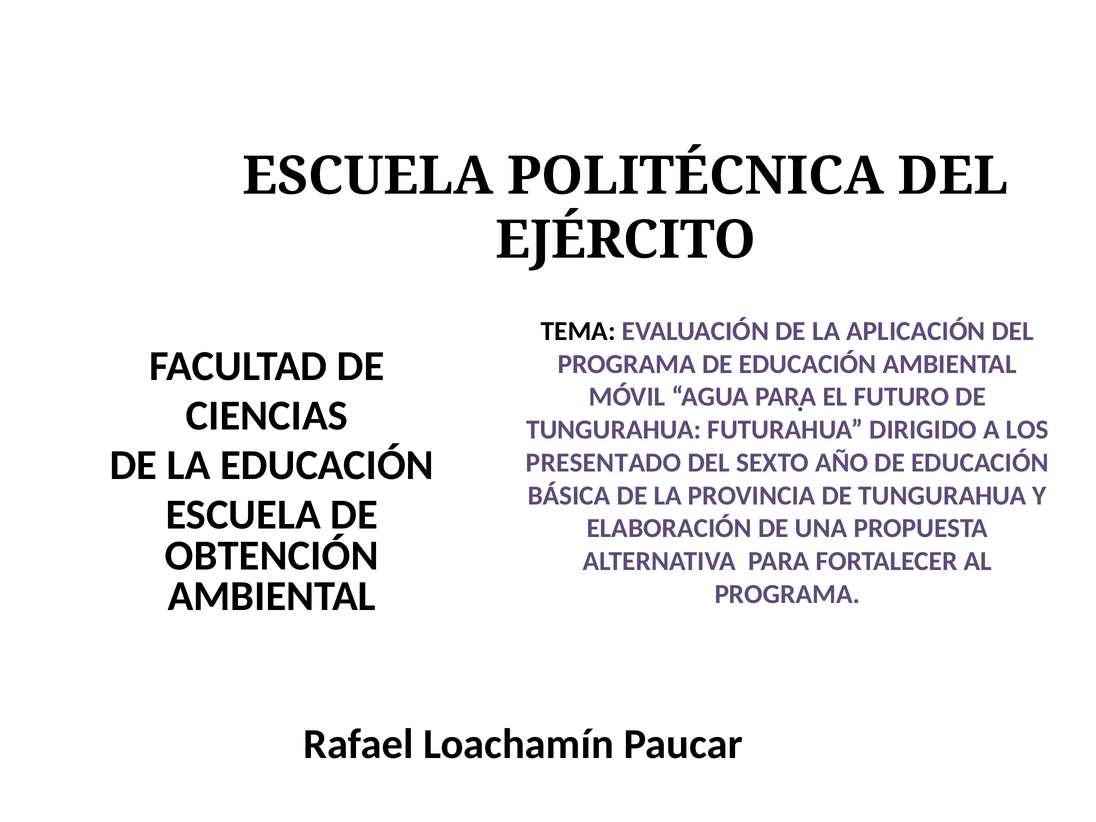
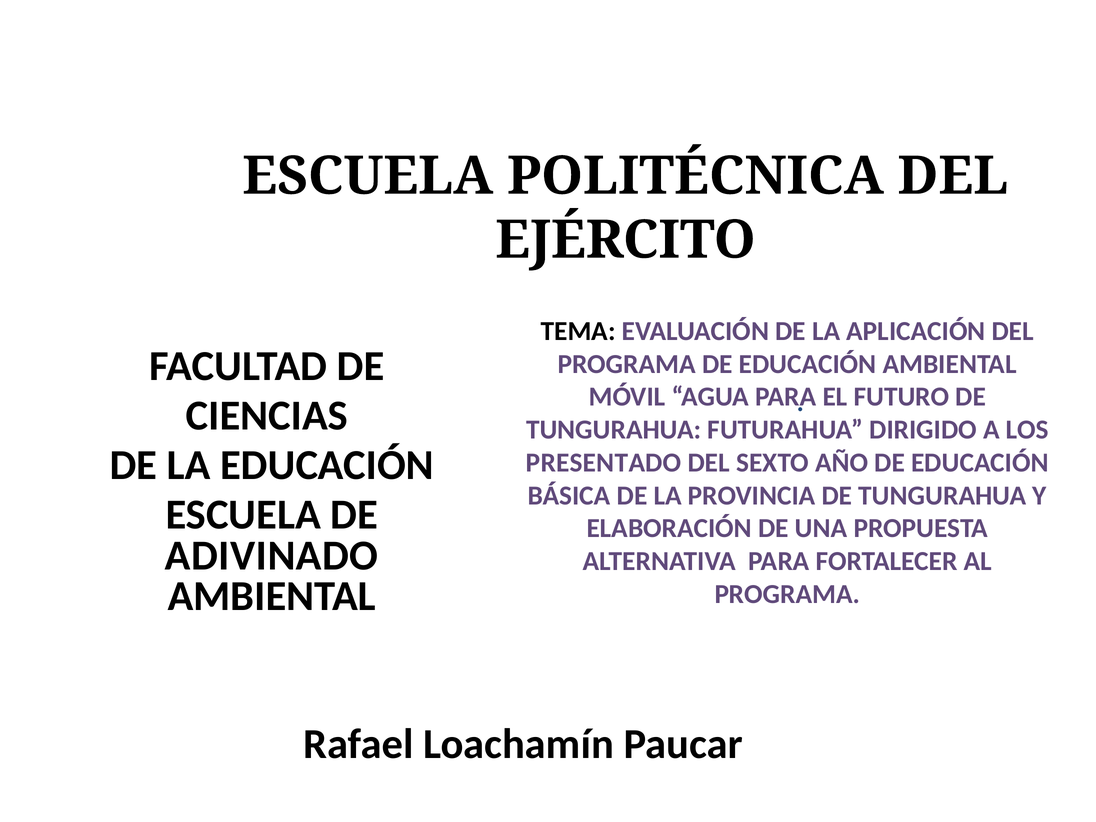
OBTENCIÓN: OBTENCIÓN -> ADIVINADO (272, 555)
